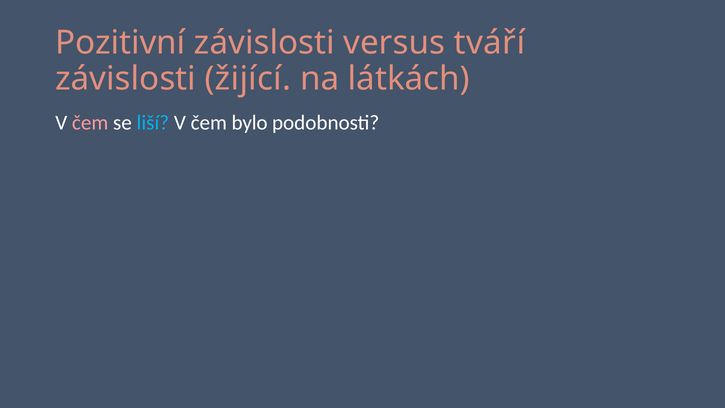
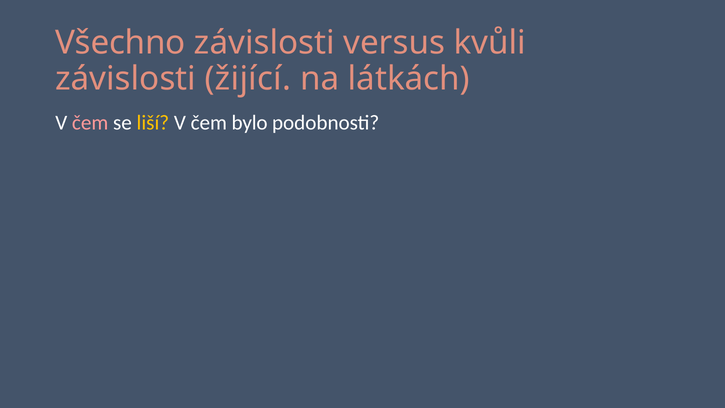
Pozitivní: Pozitivní -> Všechno (120, 43)
tváří: tváří -> kvůli (490, 43)
liší colour: light blue -> yellow (153, 123)
